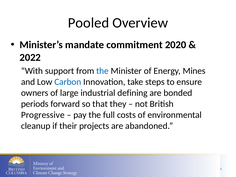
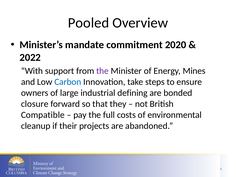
the colour: blue -> purple (102, 71)
periods: periods -> closure (35, 104)
Progressive: Progressive -> Compatible (43, 115)
